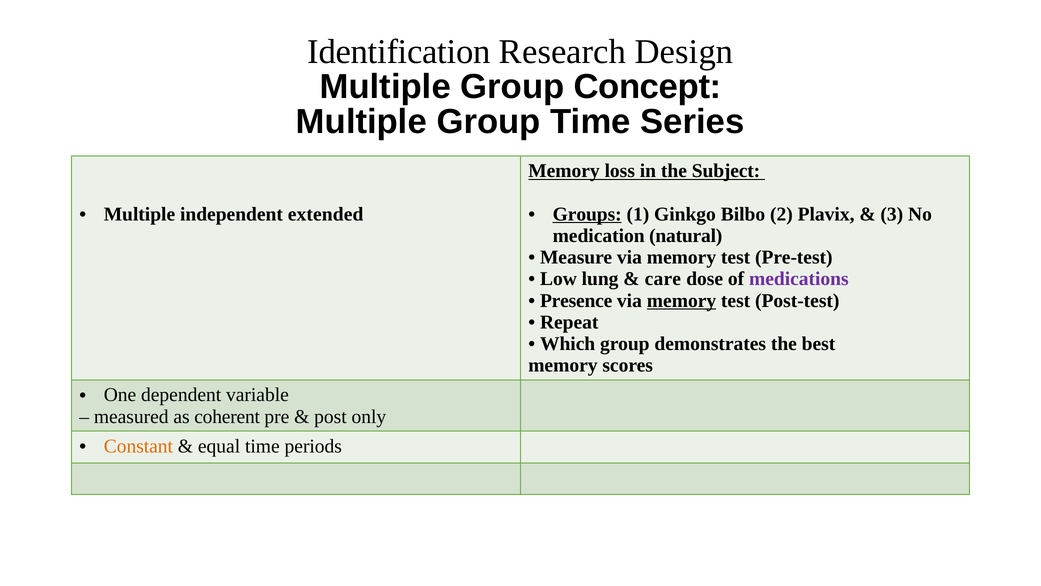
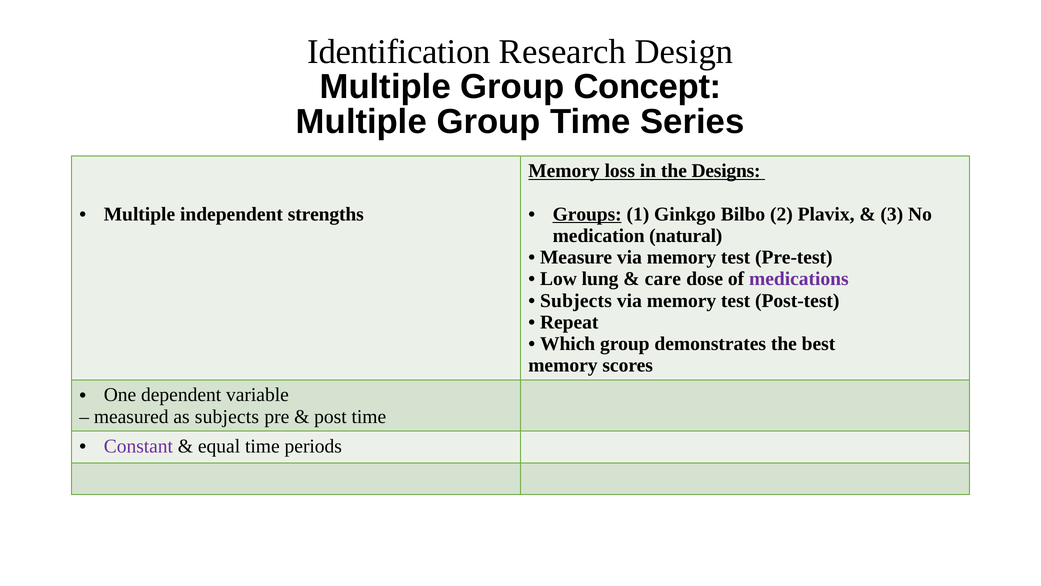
Subject: Subject -> Designs (726, 171)
extended: extended -> strengths (326, 214)
Presence: Presence -> Subjects (576, 300)
memory underline: present -> none (682, 300)
as coherent: coherent -> subjects (227, 416)
post only: only -> time (369, 416)
Constant colour: orange -> purple (138, 446)
